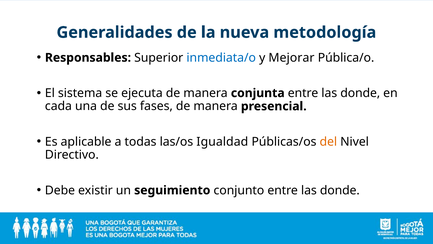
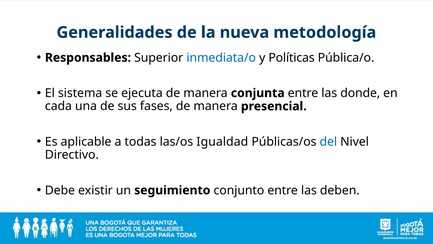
Mejorar: Mejorar -> Políticas (292, 58)
del colour: orange -> blue (328, 141)
conjunto entre las donde: donde -> deben (340, 190)
